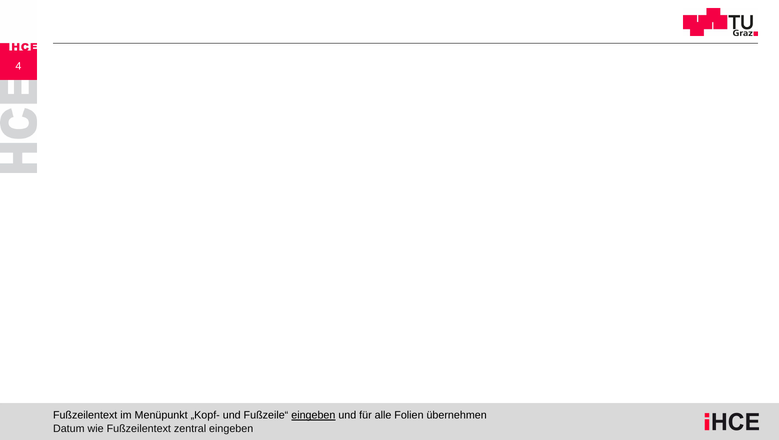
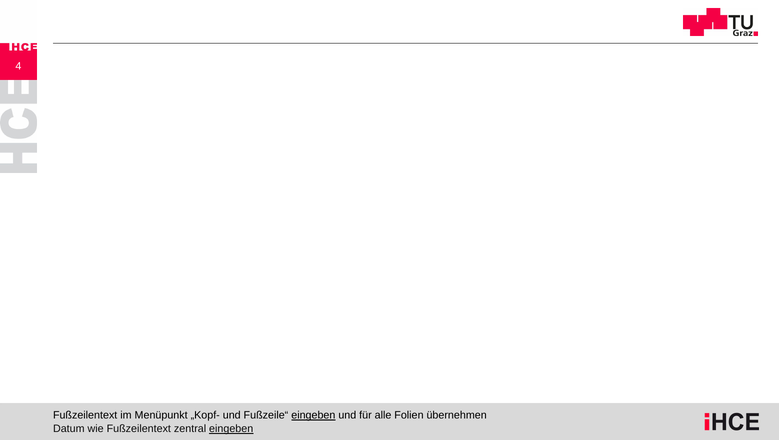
eingeben underline: none -> present (231, 429)
